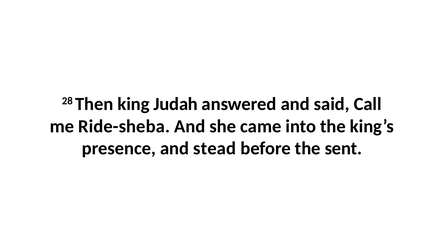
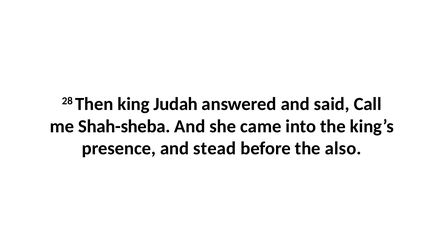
Ride-sheba: Ride-sheba -> Shah-sheba (124, 126)
sent: sent -> also (343, 148)
